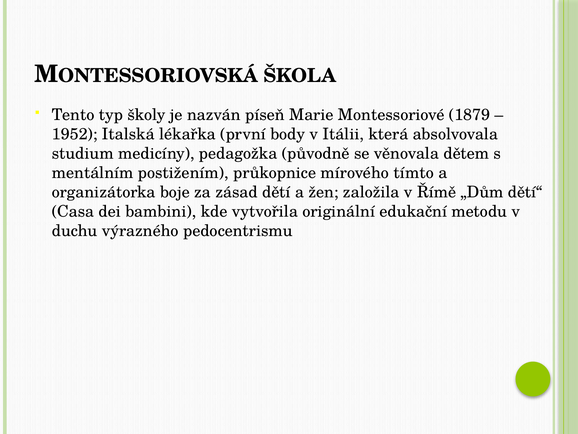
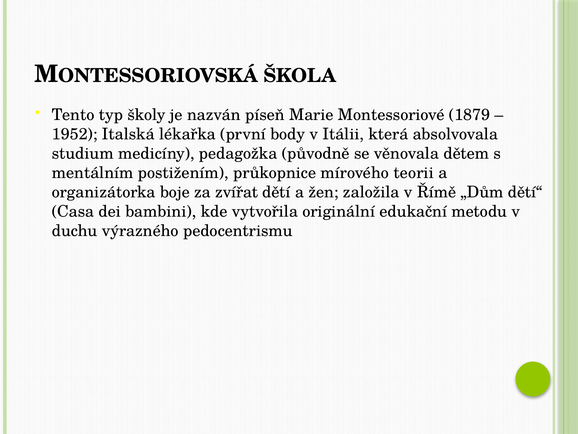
tímto: tímto -> teorii (414, 173)
zásad: zásad -> zvířat (237, 192)
